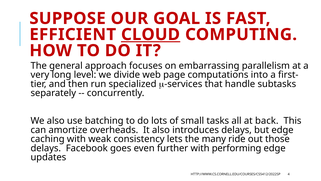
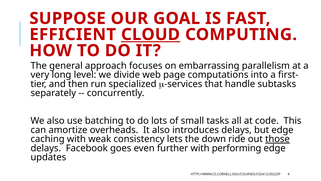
back: back -> code (267, 121)
many: many -> down (214, 139)
those underline: none -> present (277, 139)
